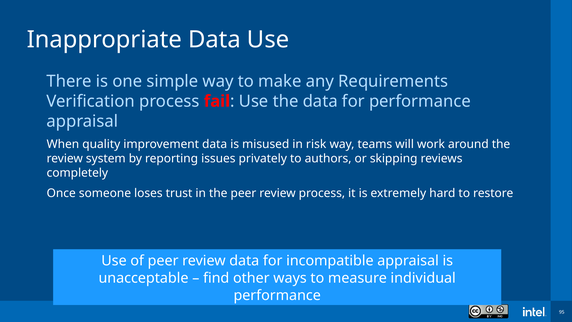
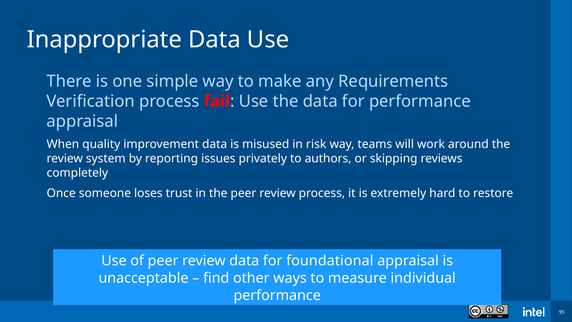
incompatible: incompatible -> foundational (330, 261)
